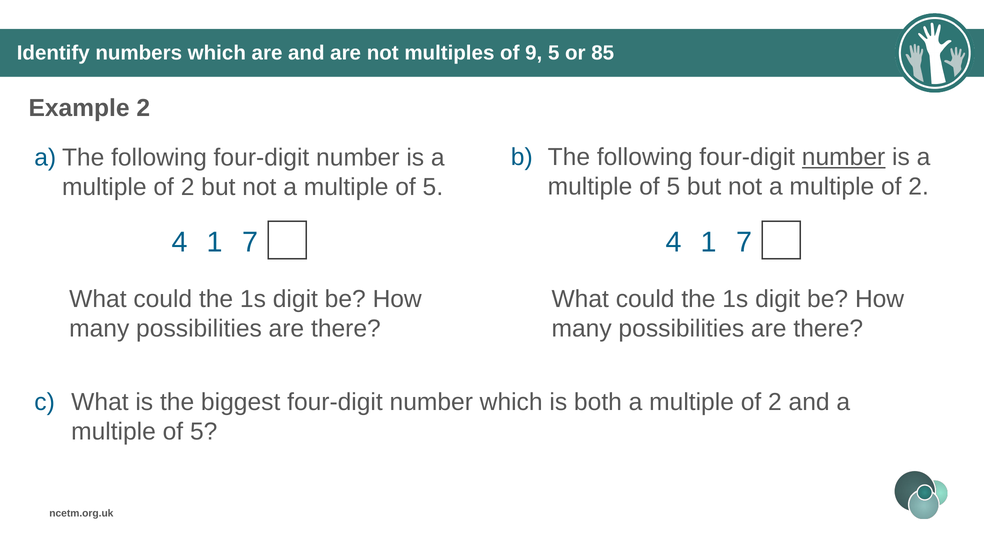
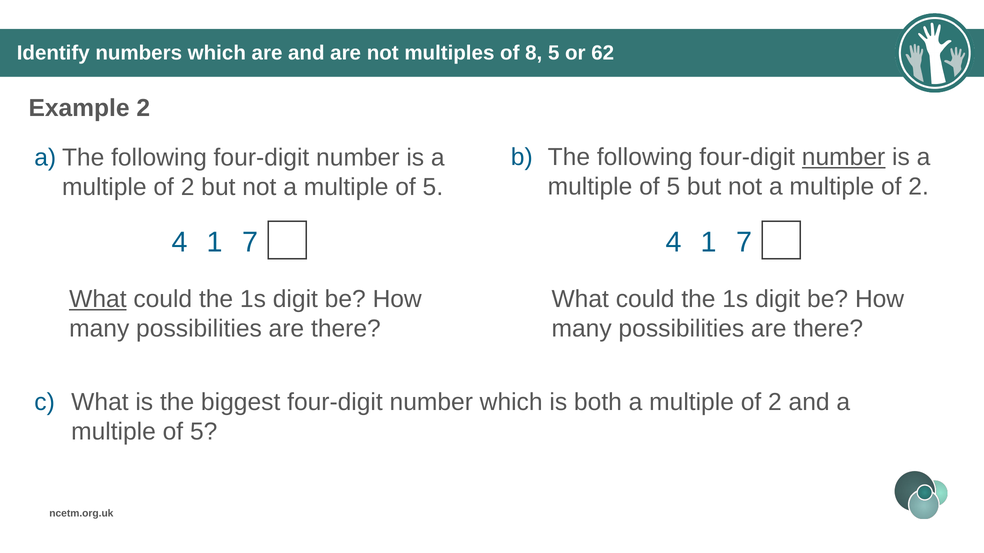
9: 9 -> 8 (534, 53)
85: 85 -> 62 (603, 53)
What underline: none -> present (98, 300)
